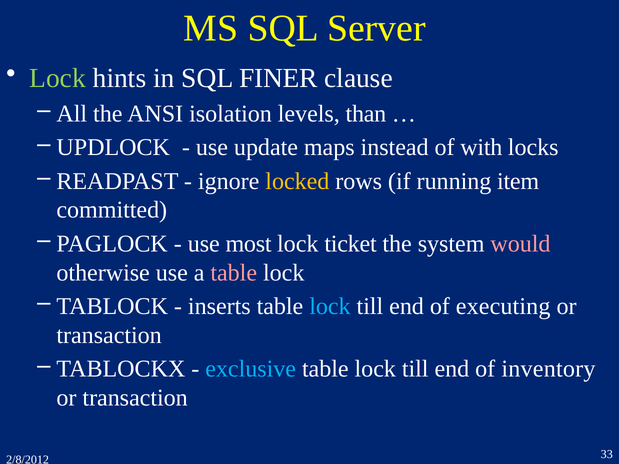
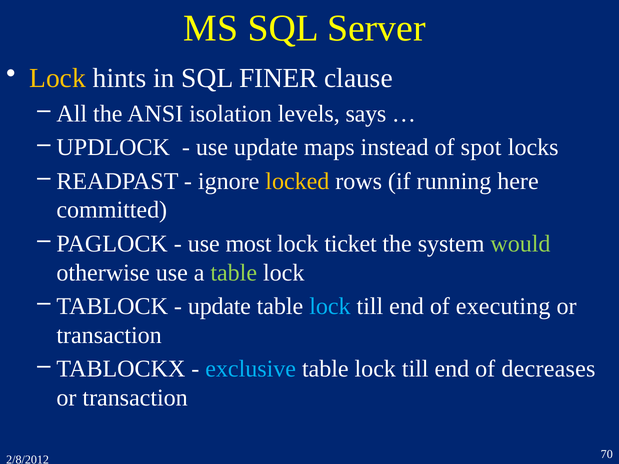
Lock colour: light green -> yellow (58, 78)
than: than -> says (366, 114)
with: with -> spot (481, 148)
item: item -> here (518, 181)
would colour: pink -> light green (520, 244)
table colour: pink -> light green (234, 273)
inserts: inserts -> update (219, 307)
inventory: inventory -> decreases (548, 369)
33: 33 -> 70 (607, 455)
